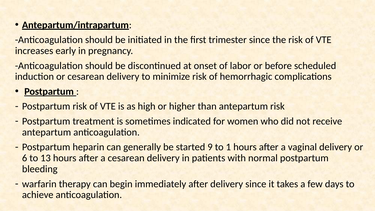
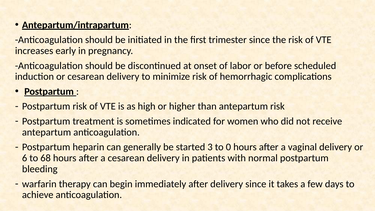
9: 9 -> 3 (210, 147)
1: 1 -> 0 (228, 147)
13: 13 -> 68 (46, 158)
